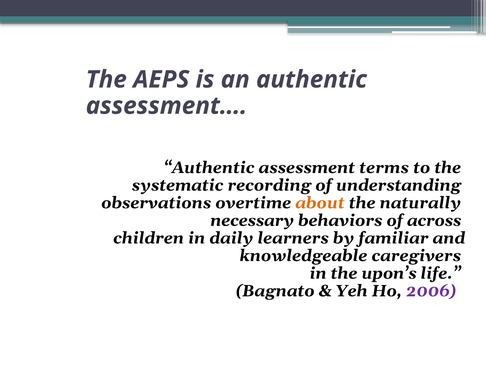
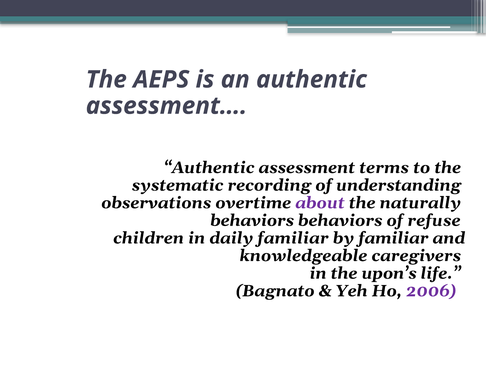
about colour: orange -> purple (320, 203)
necessary: necessary -> behaviors (252, 220)
across: across -> refuse (434, 220)
daily learners: learners -> familiar (293, 238)
